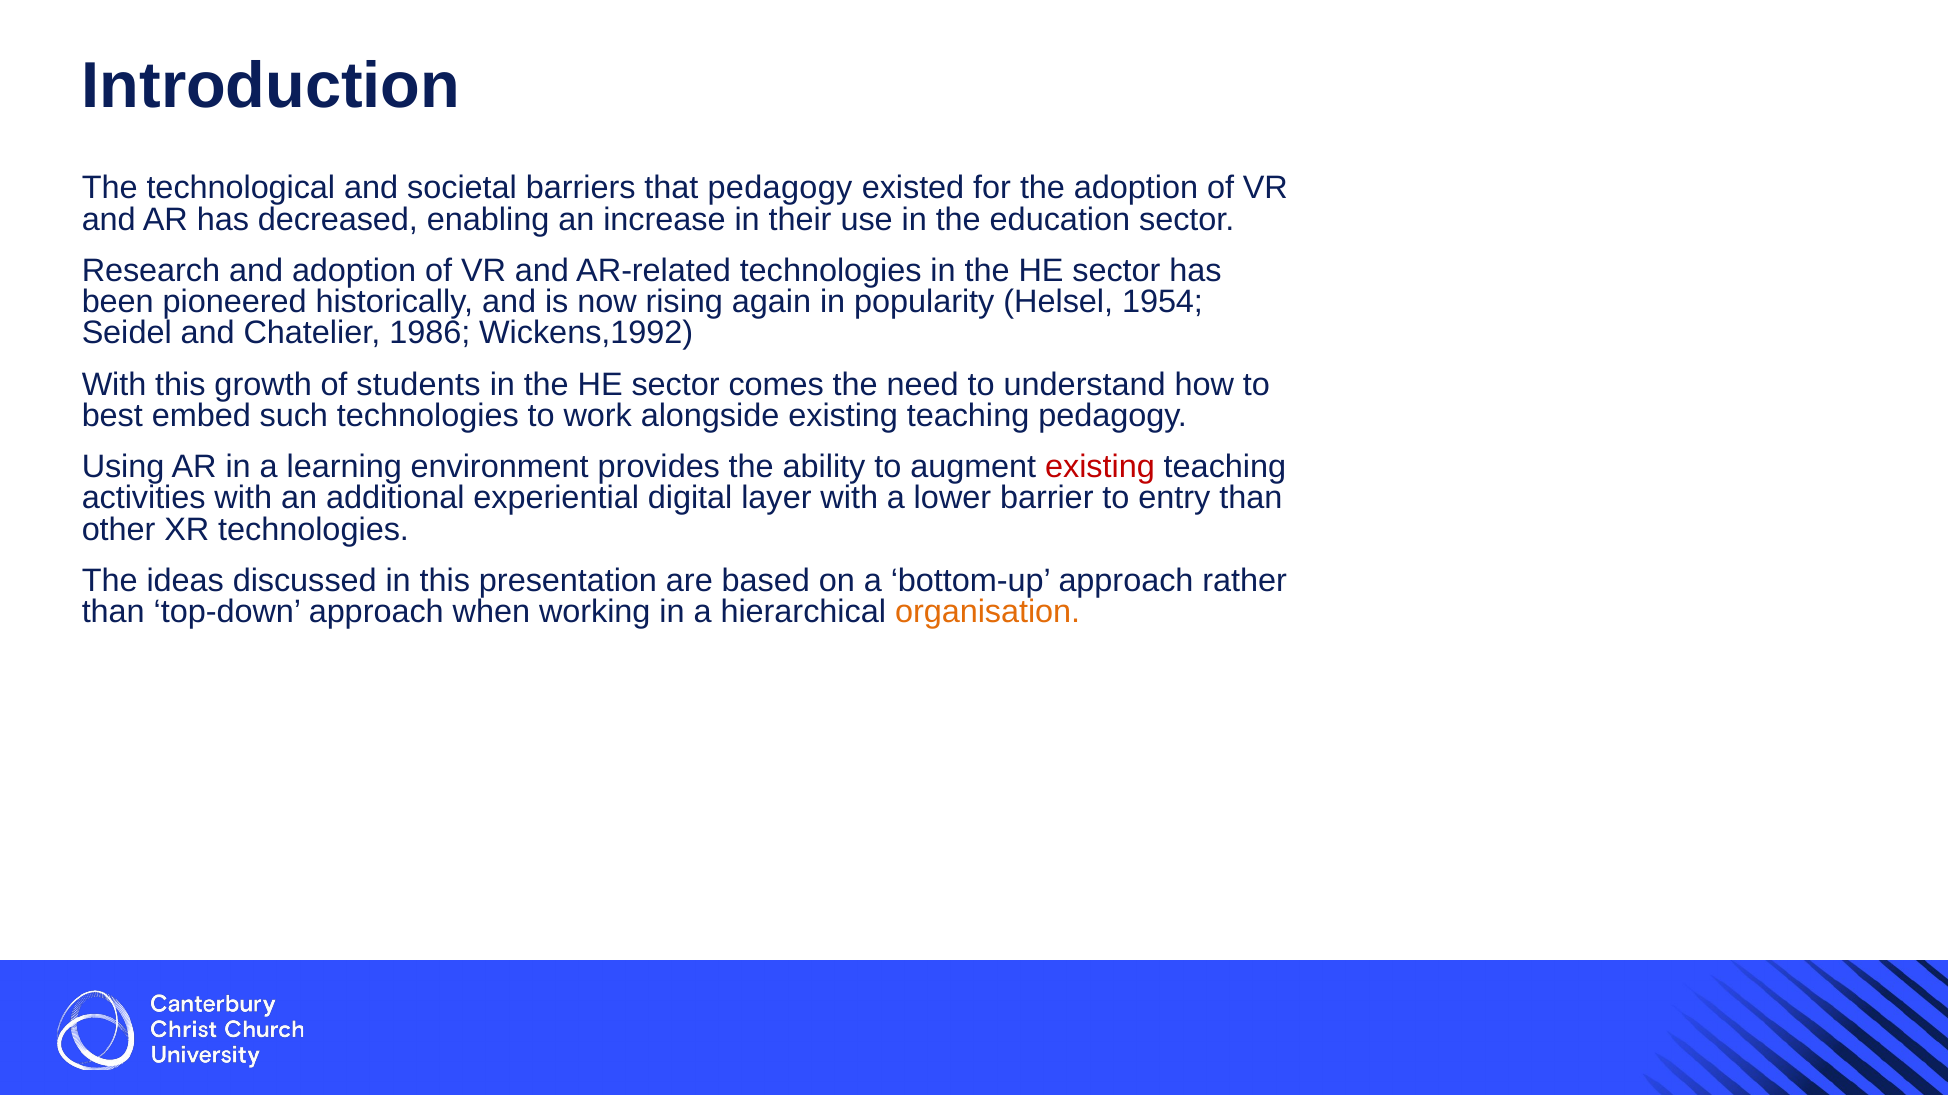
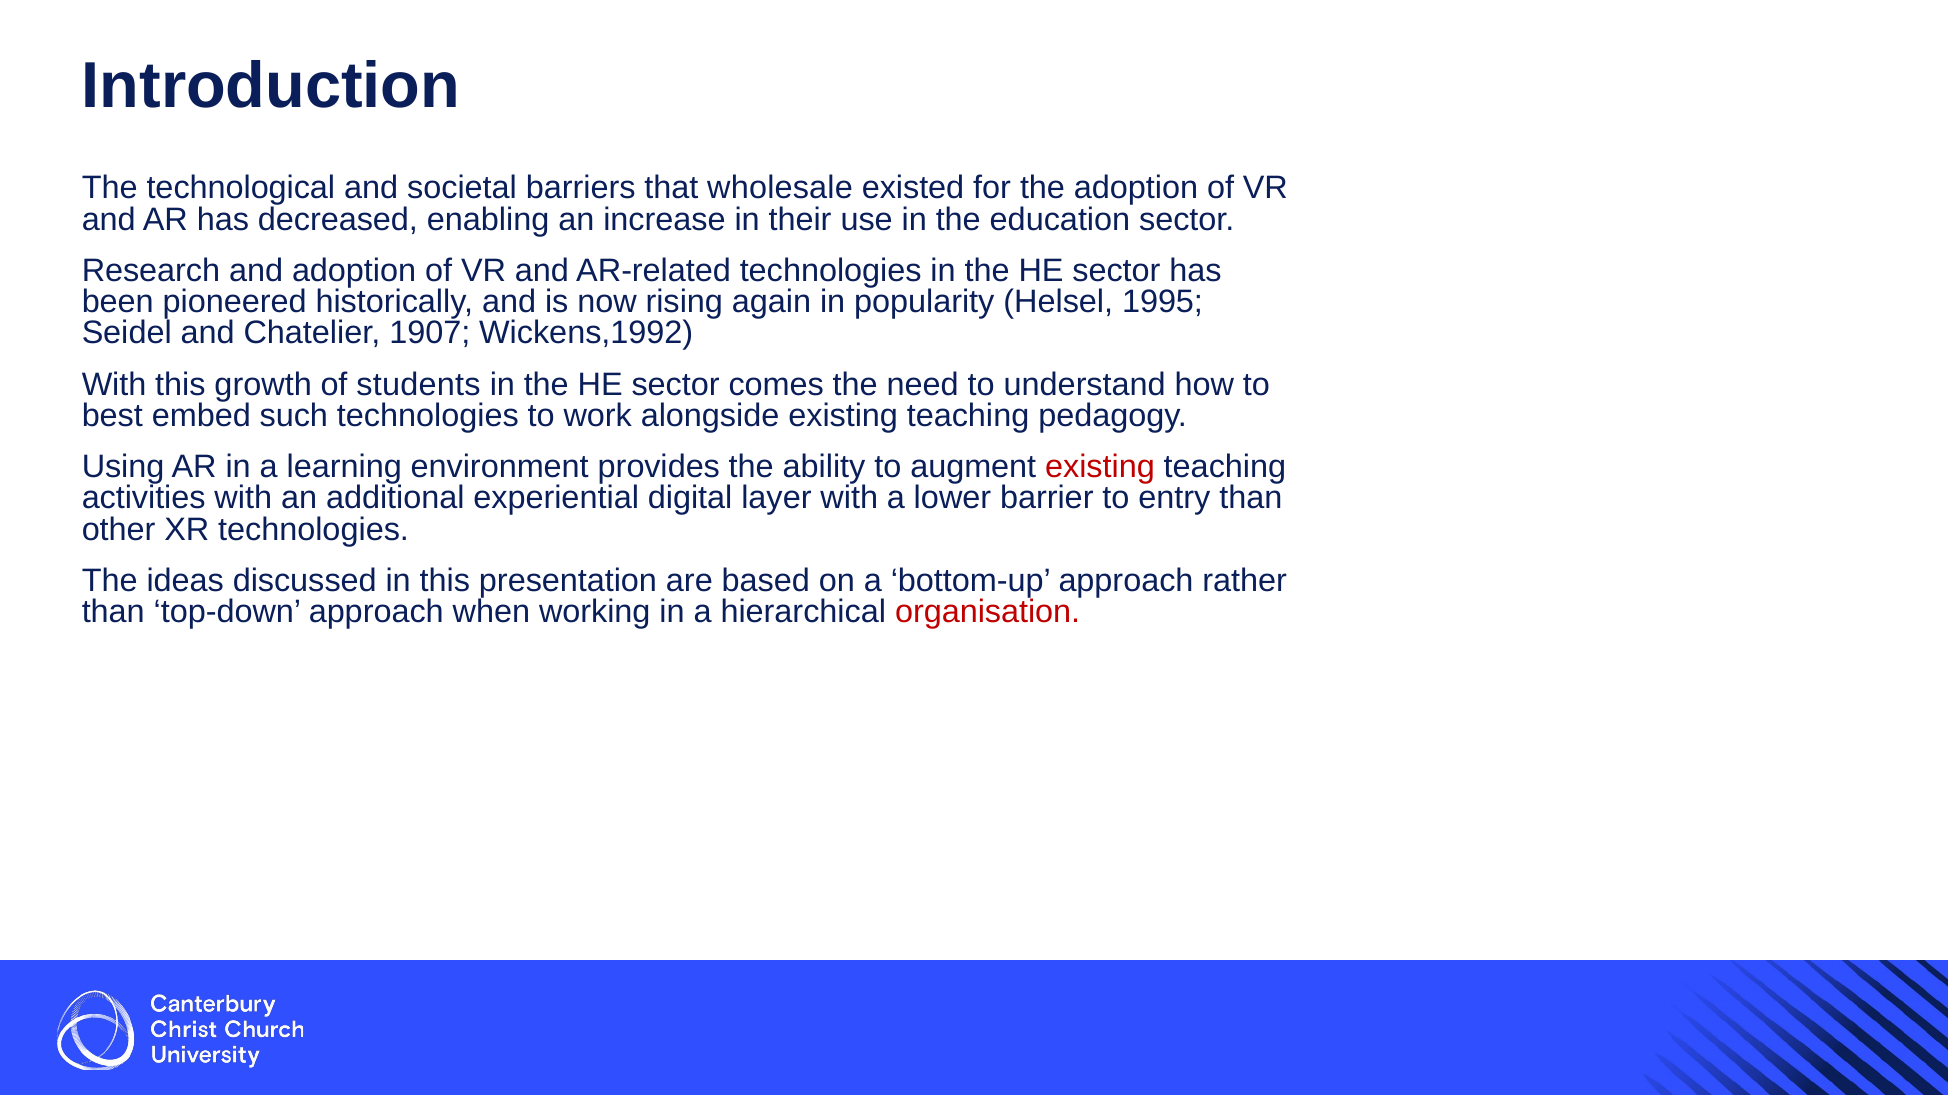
that pedagogy: pedagogy -> wholesale (780, 188)
1954: 1954 -> 1995 (1163, 302)
1986: 1986 -> 1907 (430, 333)
organisation colour: orange -> red (988, 612)
